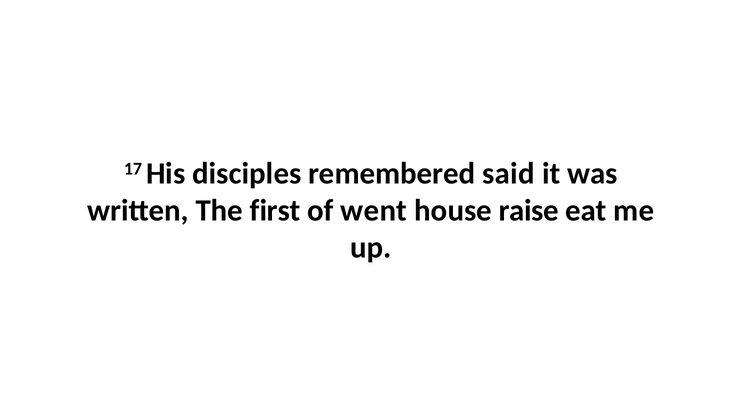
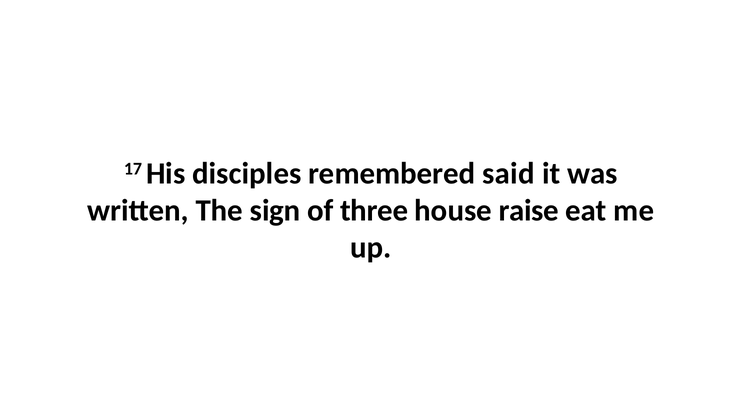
first: first -> sign (275, 211)
went: went -> three (374, 211)
